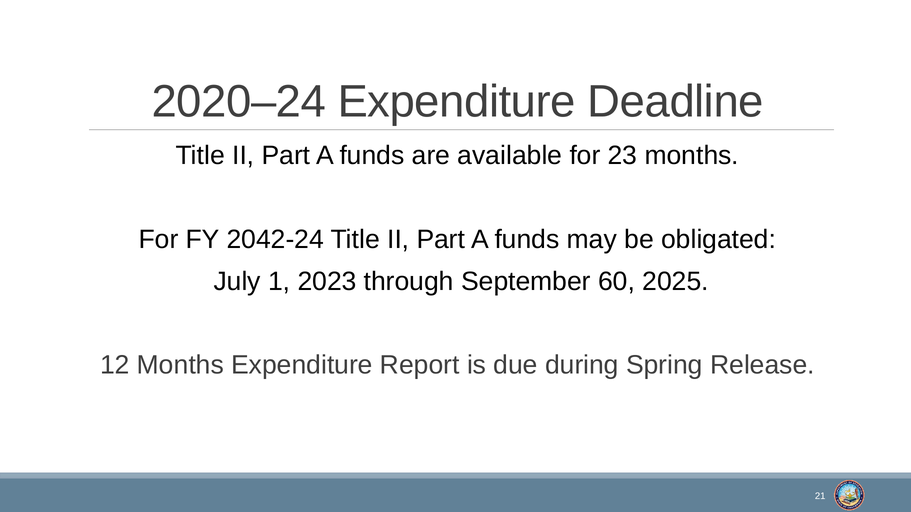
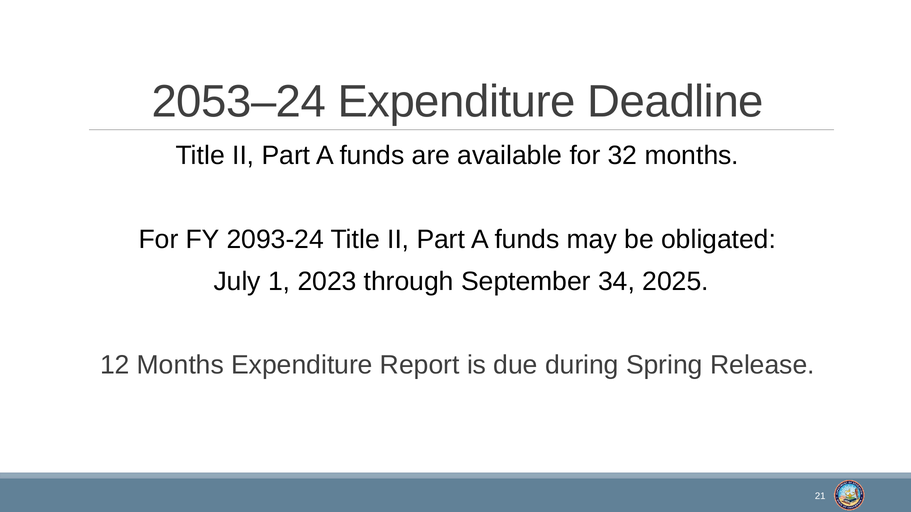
2020–24: 2020–24 -> 2053–24 (239, 102)
23: 23 -> 32 (622, 156)
2042-24: 2042-24 -> 2093-24 (275, 240)
60: 60 -> 34 (617, 282)
